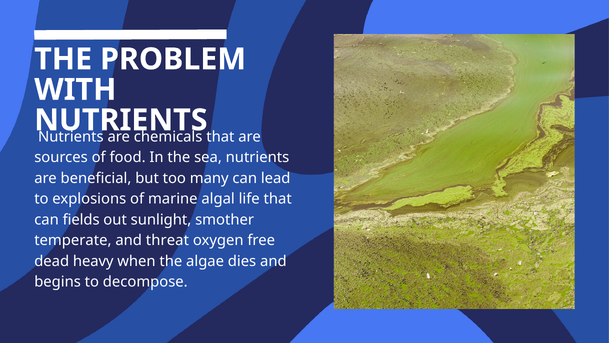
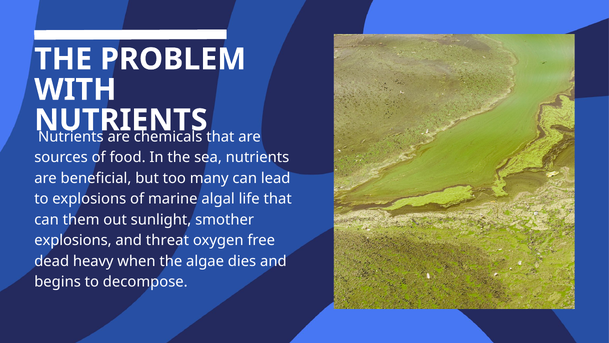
fields: fields -> them (81, 220)
temperate: temperate -> explosions (73, 240)
